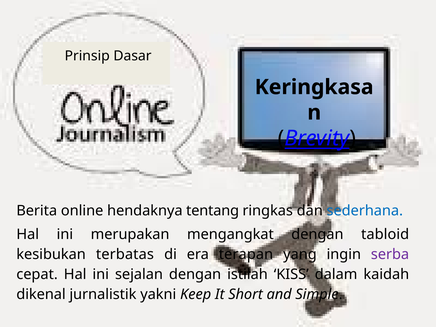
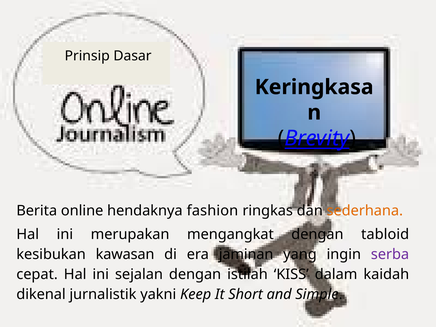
tentang: tentang -> fashion (212, 211)
sederhana colour: blue -> orange (365, 211)
terbatas: terbatas -> kawasan (125, 254)
terapan: terapan -> jaminan (246, 254)
